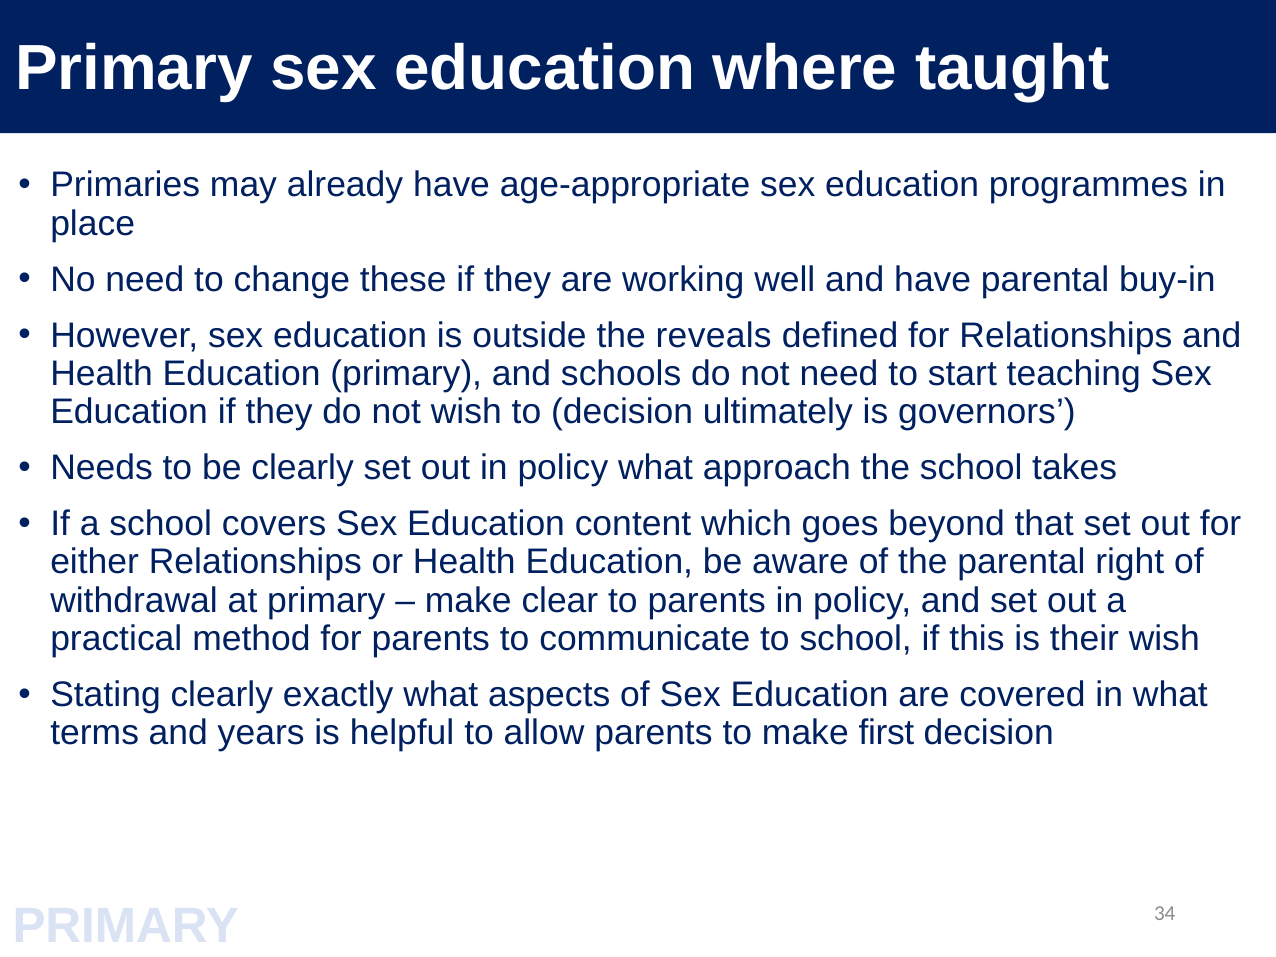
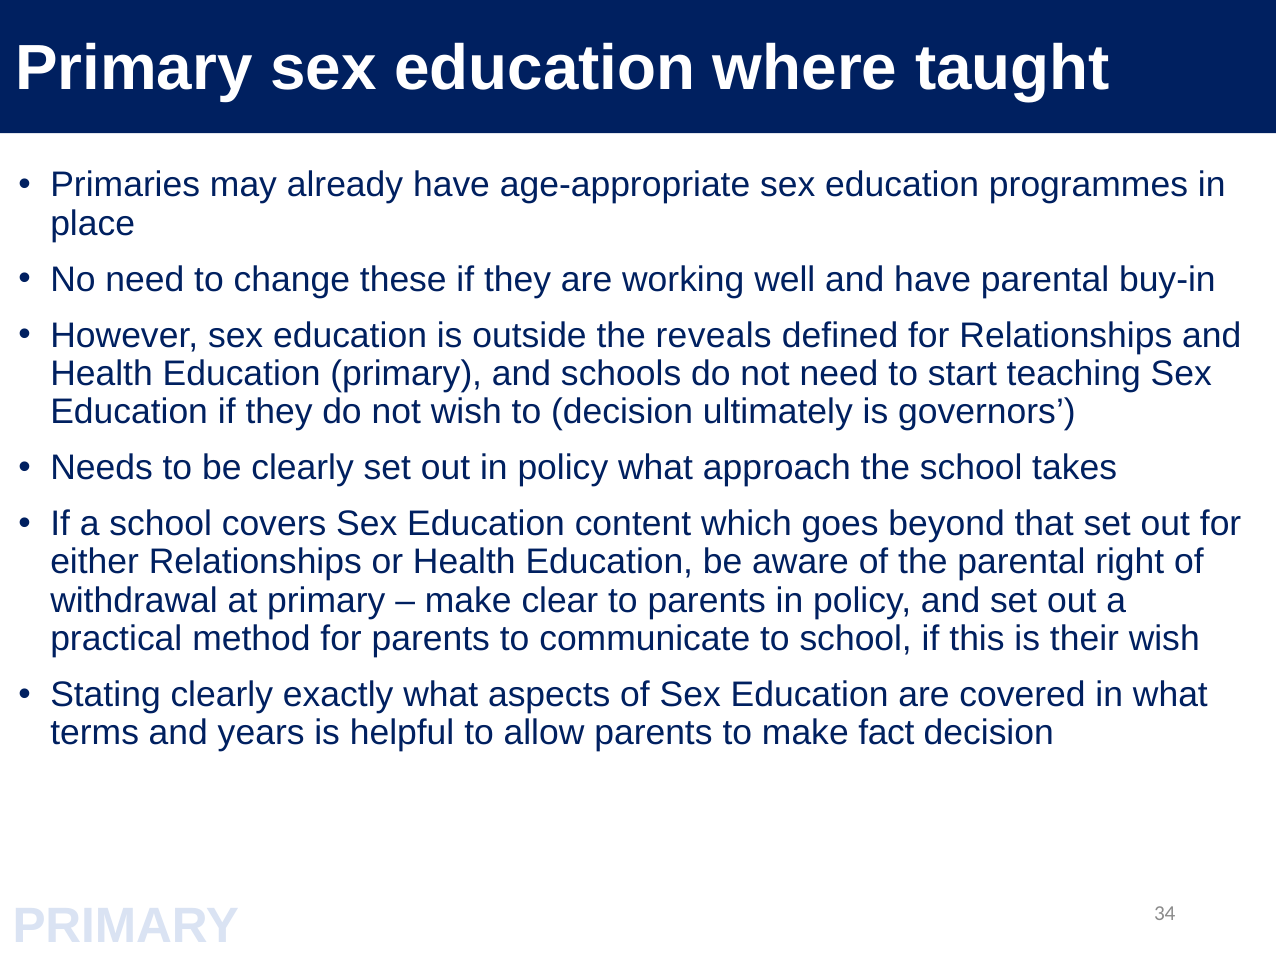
first: first -> fact (886, 733)
